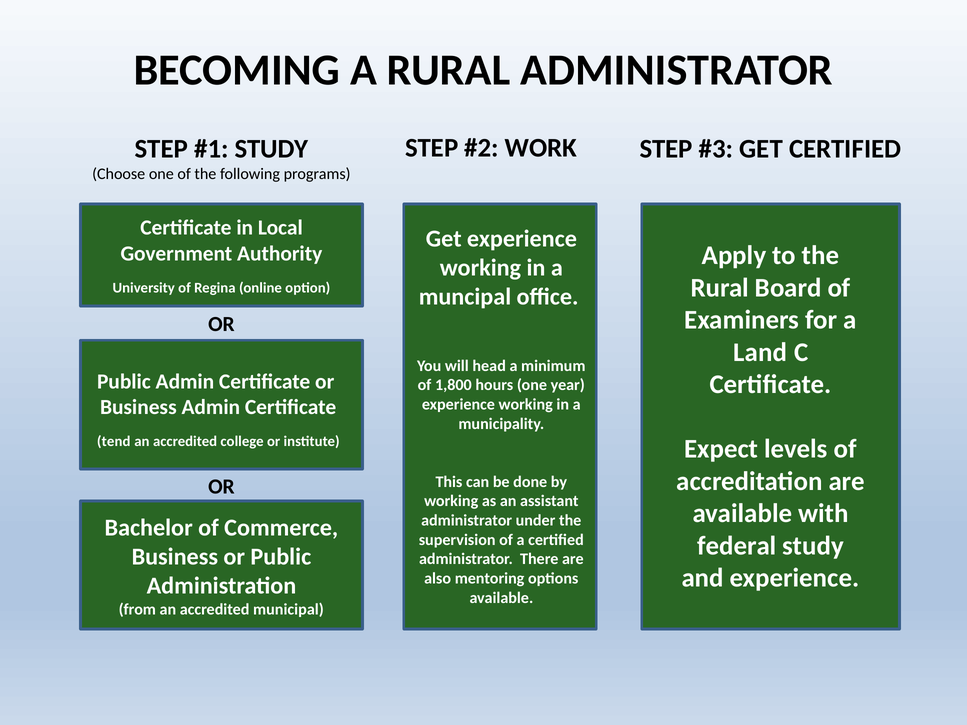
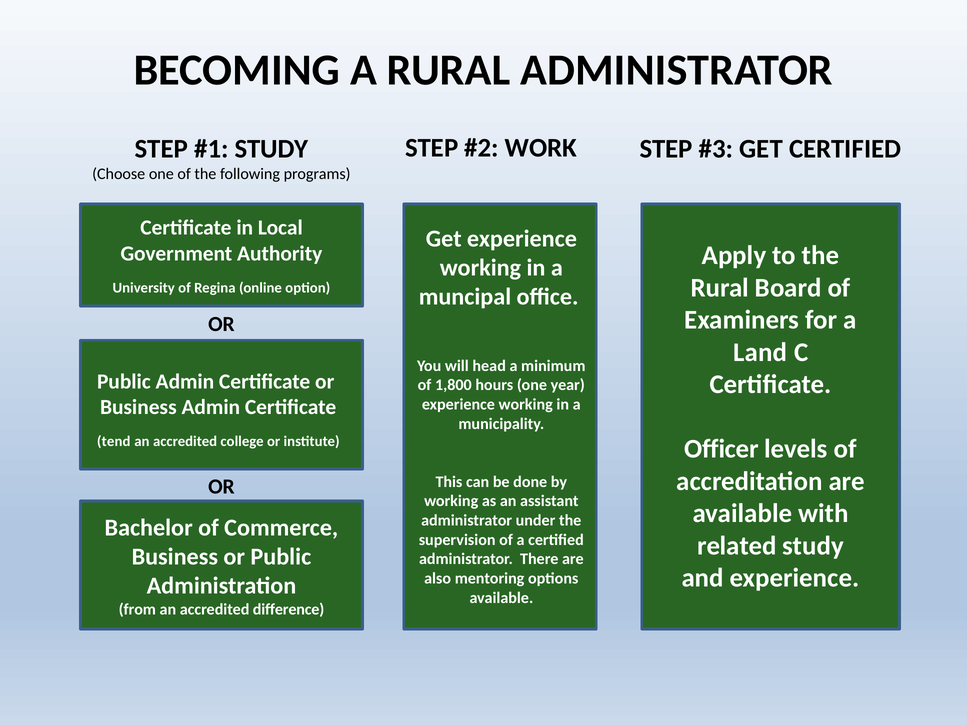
Expect: Expect -> Officer (721, 449)
federal: federal -> related (737, 546)
municipal: municipal -> difference (289, 610)
